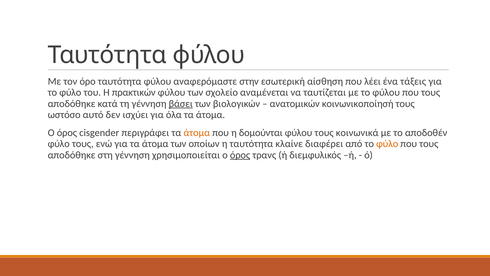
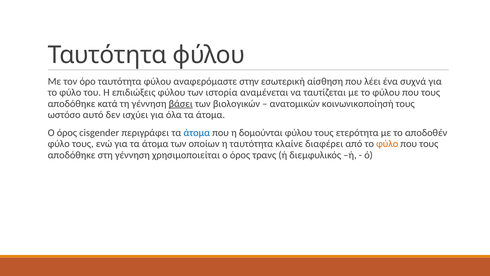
τάξεις: τάξεις -> συχνά (413, 81)
πρακτικών: πρακτικών -> επιδιώξεις (134, 92)
σχολείο: σχολείο -> ιστορία (222, 92)
άτομα colour: orange -> blue (197, 133)
κοινωνικά: κοινωνικά -> ετερότητα (357, 133)
όρος underline: present -> none (240, 155)
